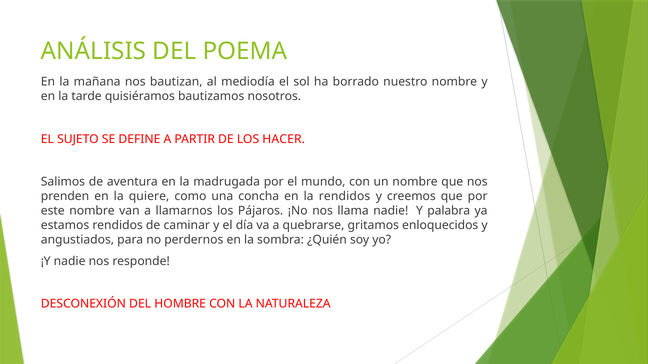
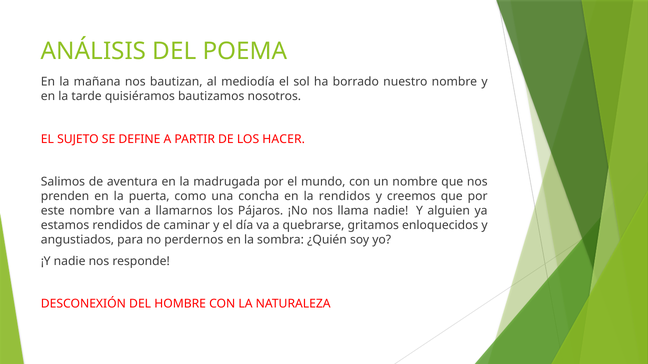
quiere: quiere -> puerta (149, 196)
palabra: palabra -> alguien (449, 211)
